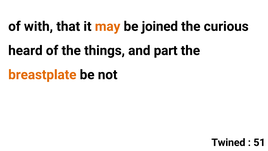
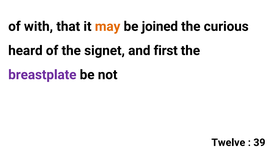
things: things -> signet (105, 51)
part: part -> first (166, 51)
breastplate colour: orange -> purple (42, 75)
Twined: Twined -> Twelve (228, 142)
51: 51 -> 39 (259, 142)
